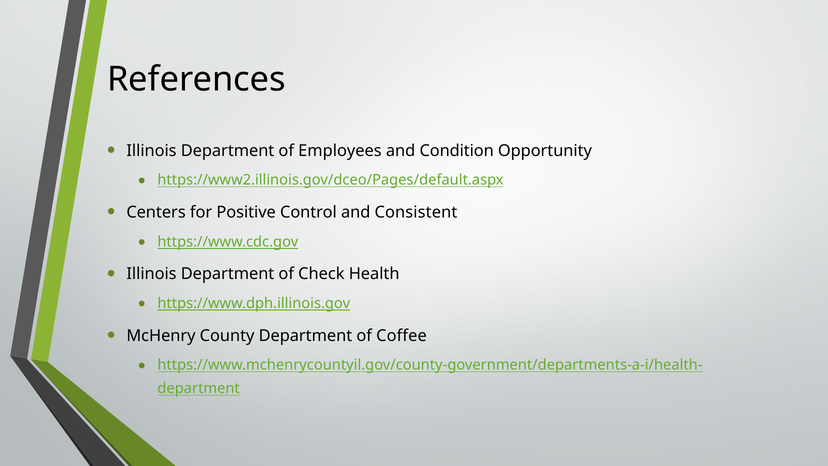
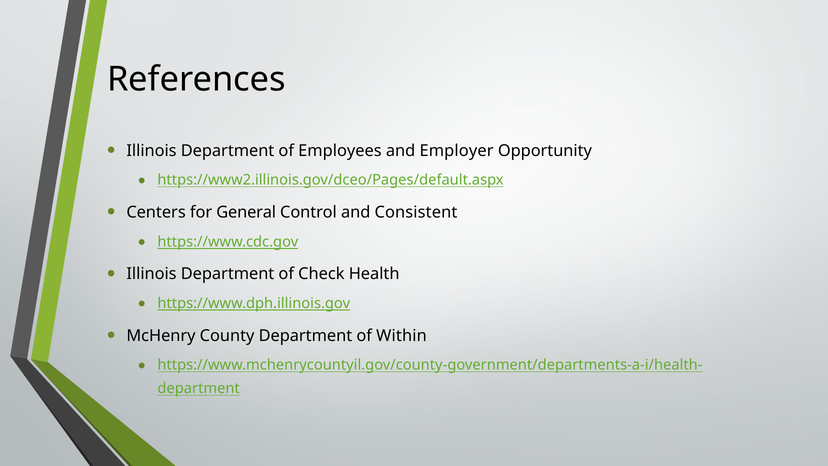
Condition: Condition -> Employer (457, 151)
Positive: Positive -> General (246, 212)
Coffee: Coffee -> Within (401, 336)
